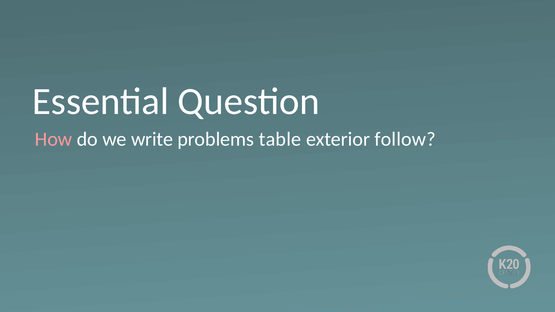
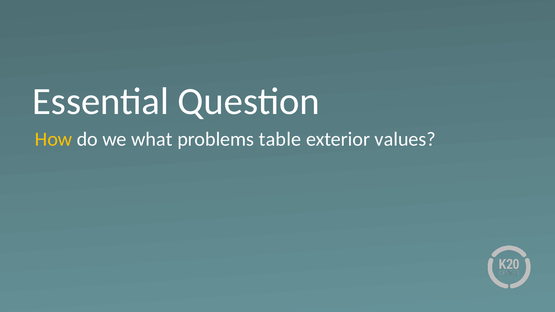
How colour: pink -> yellow (54, 139)
write: write -> what (152, 139)
follow: follow -> values (405, 139)
